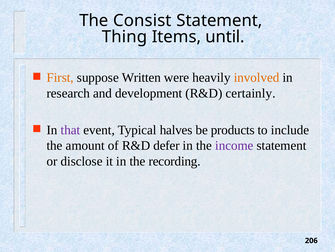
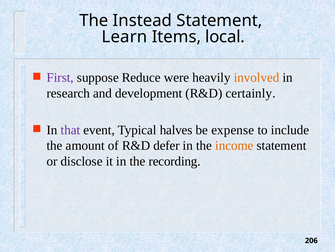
Consist: Consist -> Instead (142, 21)
Thing: Thing -> Learn (124, 37)
until: until -> local (225, 37)
First colour: orange -> purple (60, 77)
Written: Written -> Reduce (141, 77)
products: products -> expense (233, 130)
income colour: purple -> orange (234, 145)
